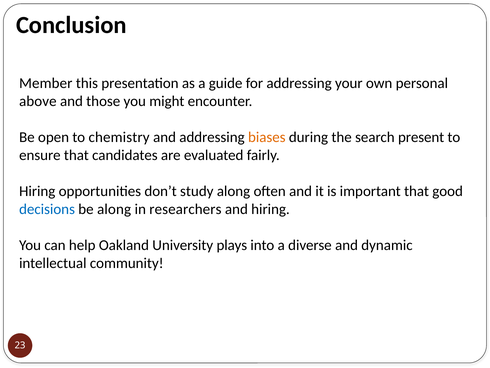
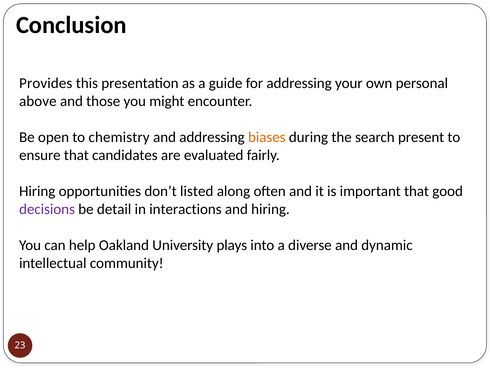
Member: Member -> Provides (46, 83)
study: study -> listed (197, 191)
decisions colour: blue -> purple (47, 209)
be along: along -> detail (114, 209)
researchers: researchers -> interactions (185, 209)
